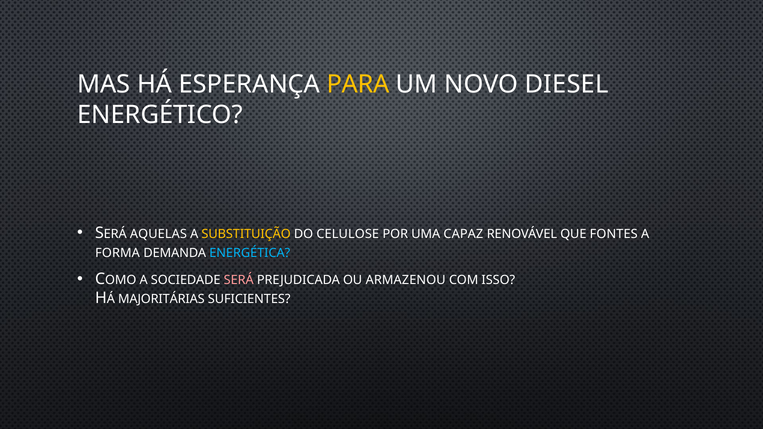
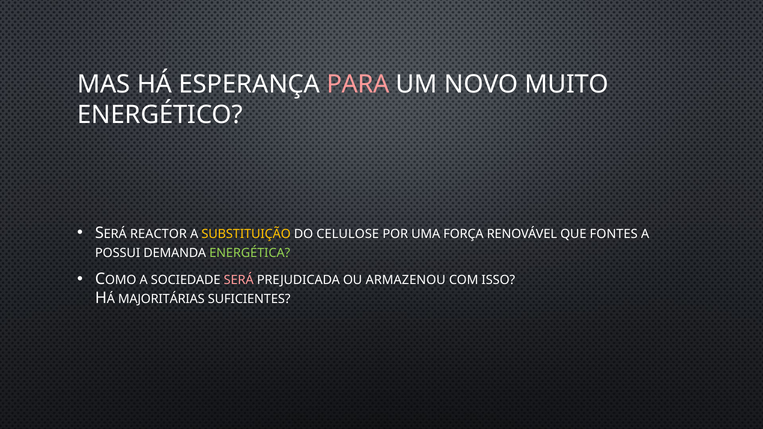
PARA colour: yellow -> pink (358, 84)
DIESEL: DIESEL -> MUITO (567, 84)
AQUELAS: AQUELAS -> REACTOR (158, 234)
CAPAZ: CAPAZ -> FORÇA (463, 234)
FORMA: FORMA -> POSSUI (118, 253)
ENERGÉTICA colour: light blue -> light green (250, 253)
